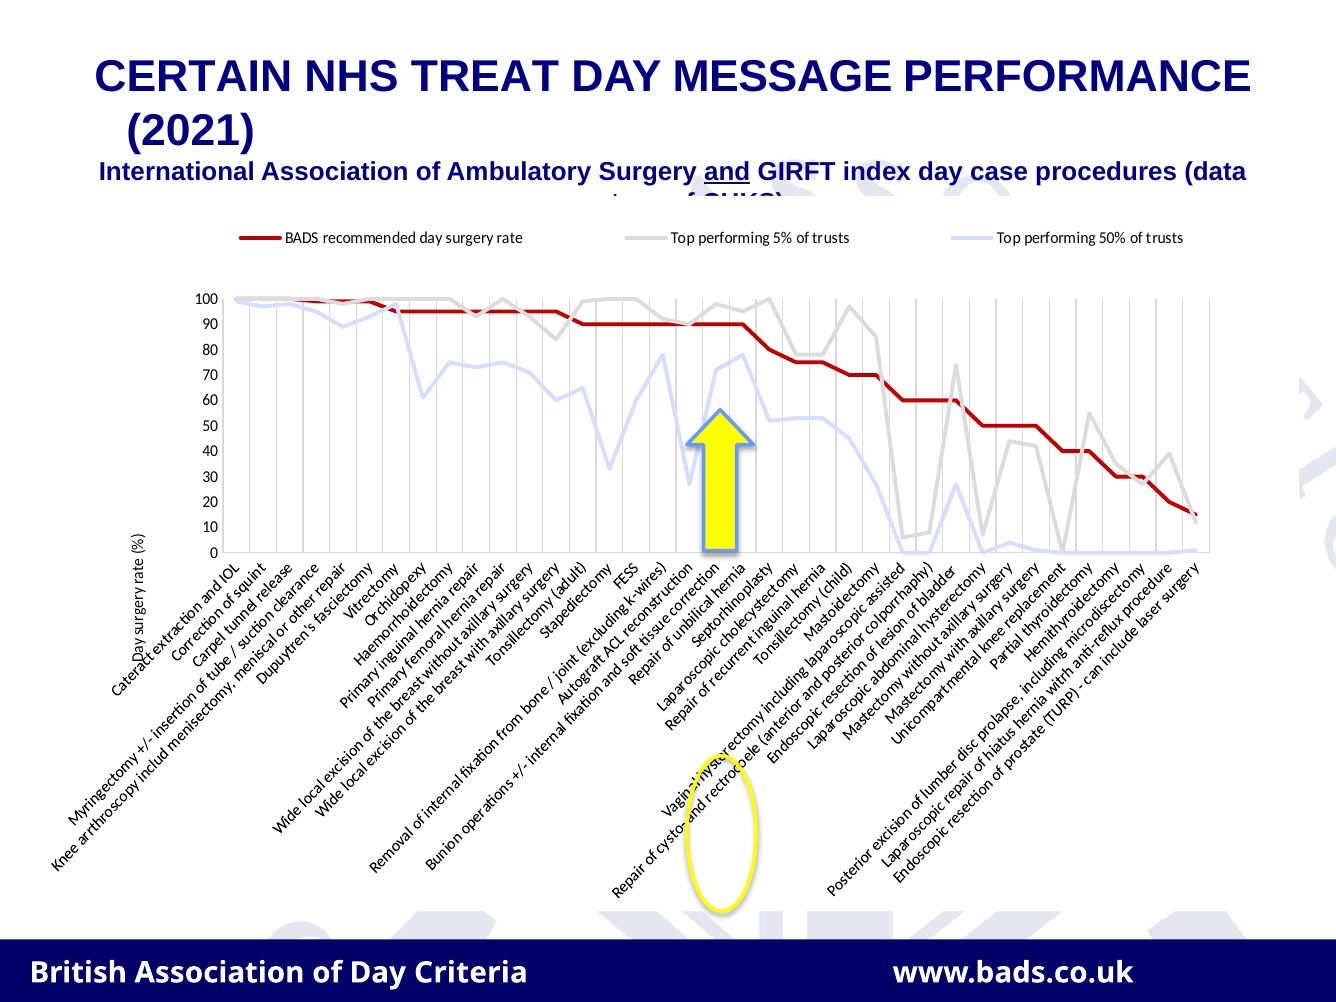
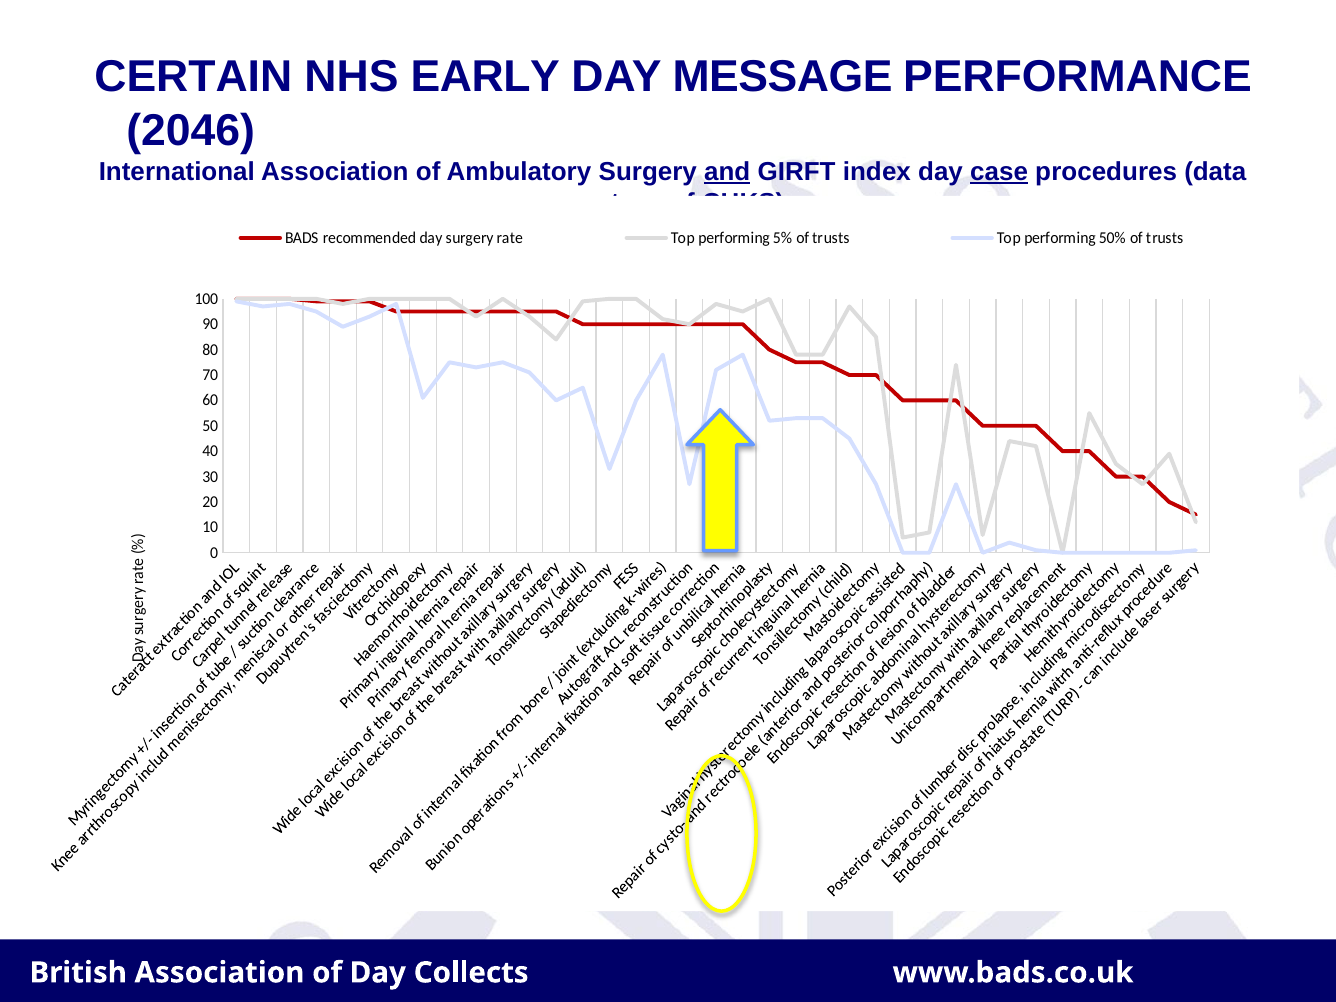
TREAT: TREAT -> EARLY (485, 77)
2021: 2021 -> 2046 (191, 131)
case underline: none -> present (999, 172)
Criteria: Criteria -> Collects (471, 973)
